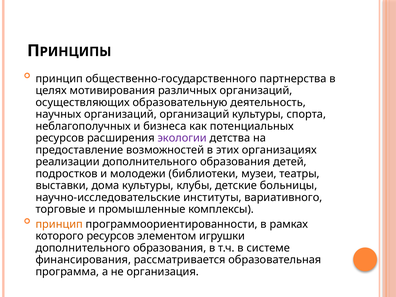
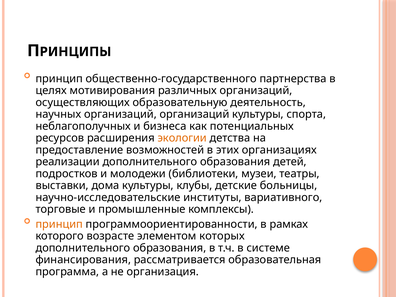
экологии colour: purple -> orange (182, 138)
которого ресурсов: ресурсов -> возрасте (110, 236)
игрушки: игрушки -> которых (222, 236)
